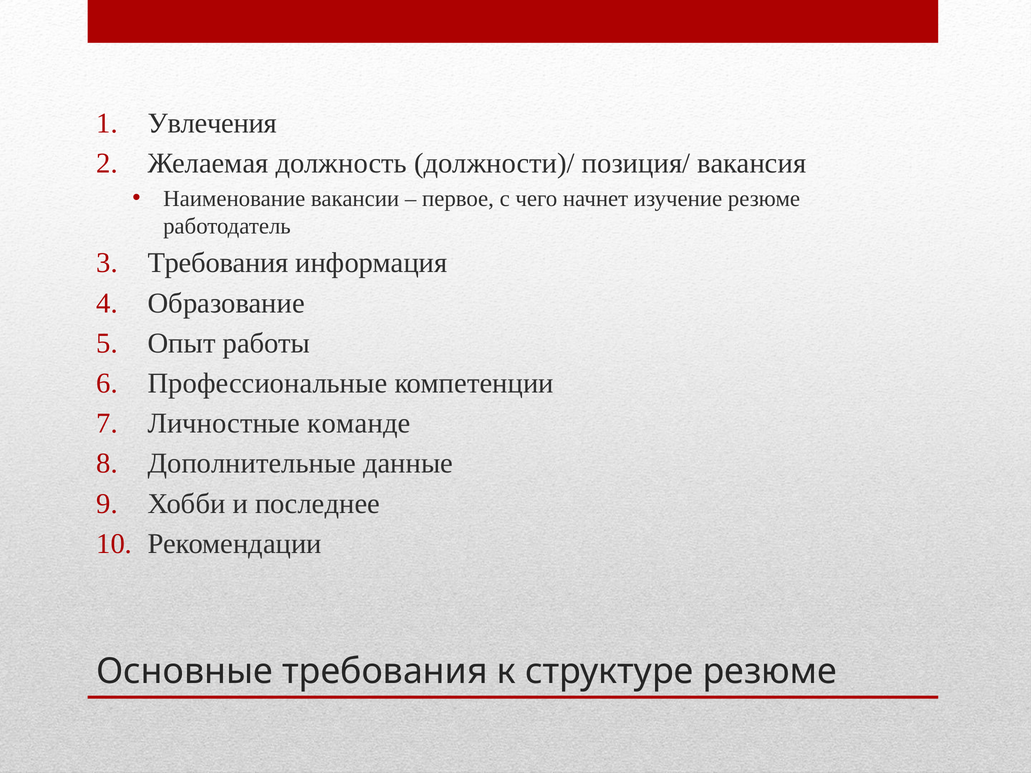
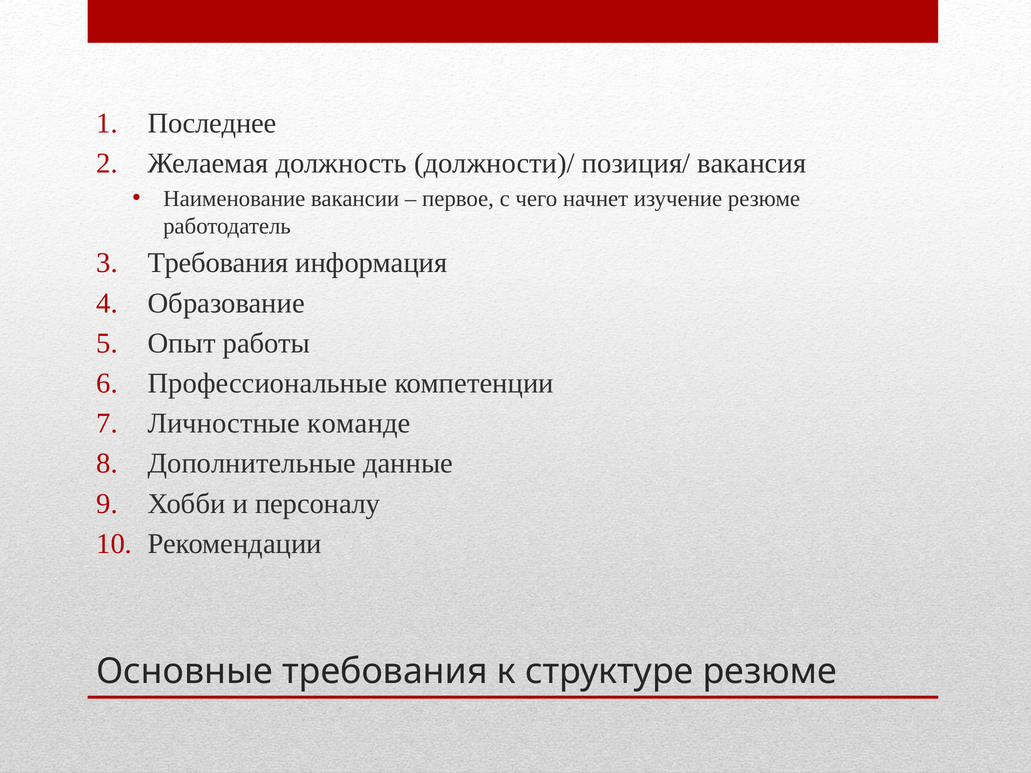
Увлечения: Увлечения -> Последнее (212, 123)
последнее: последнее -> персоналу (318, 504)
